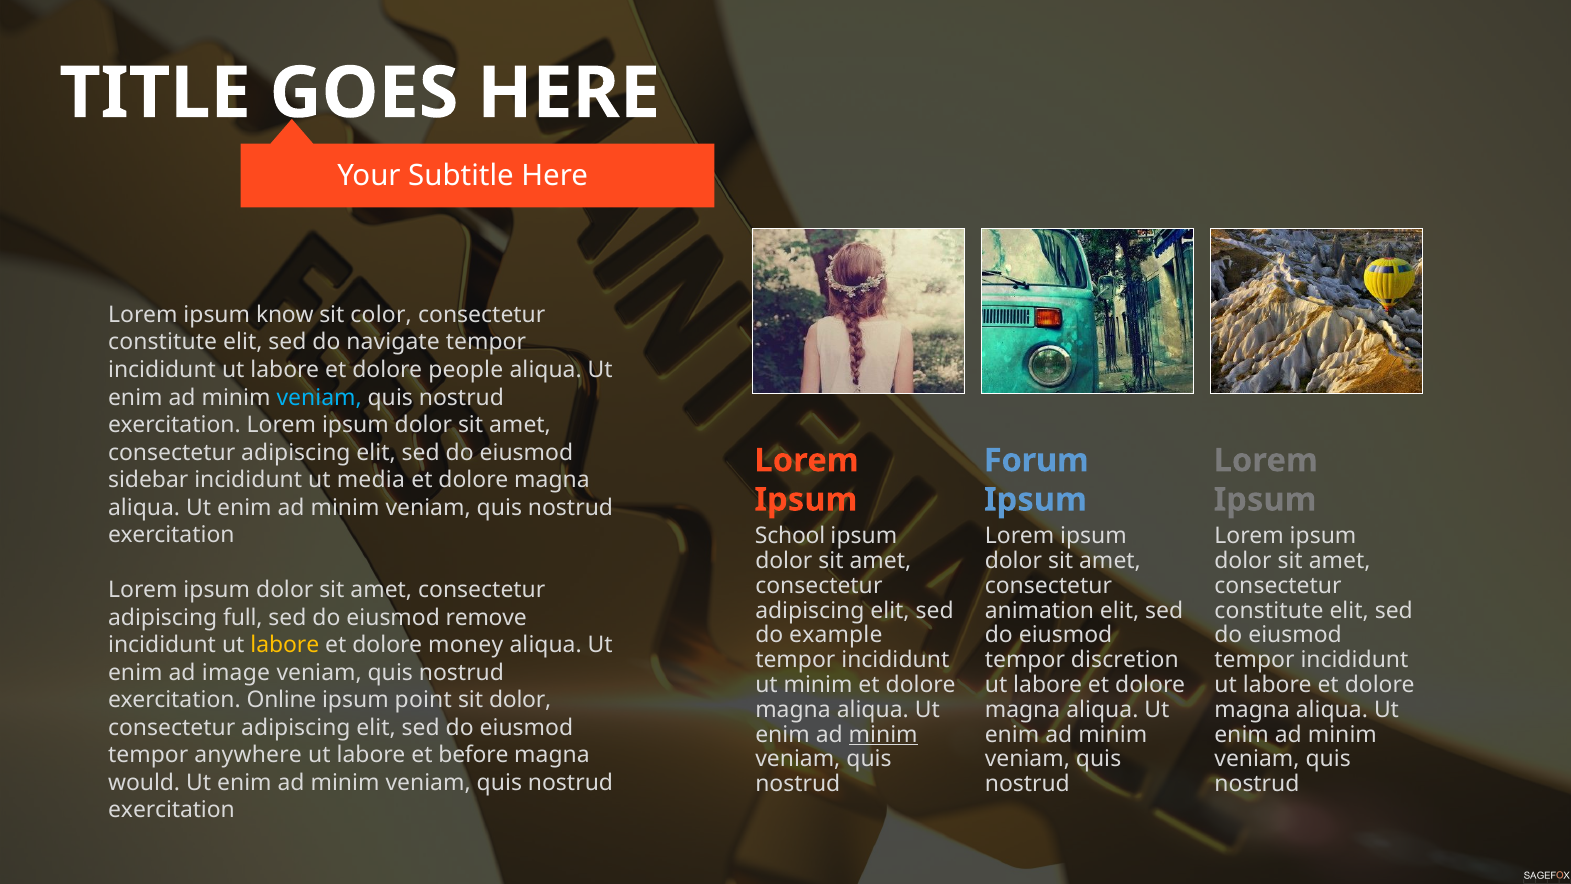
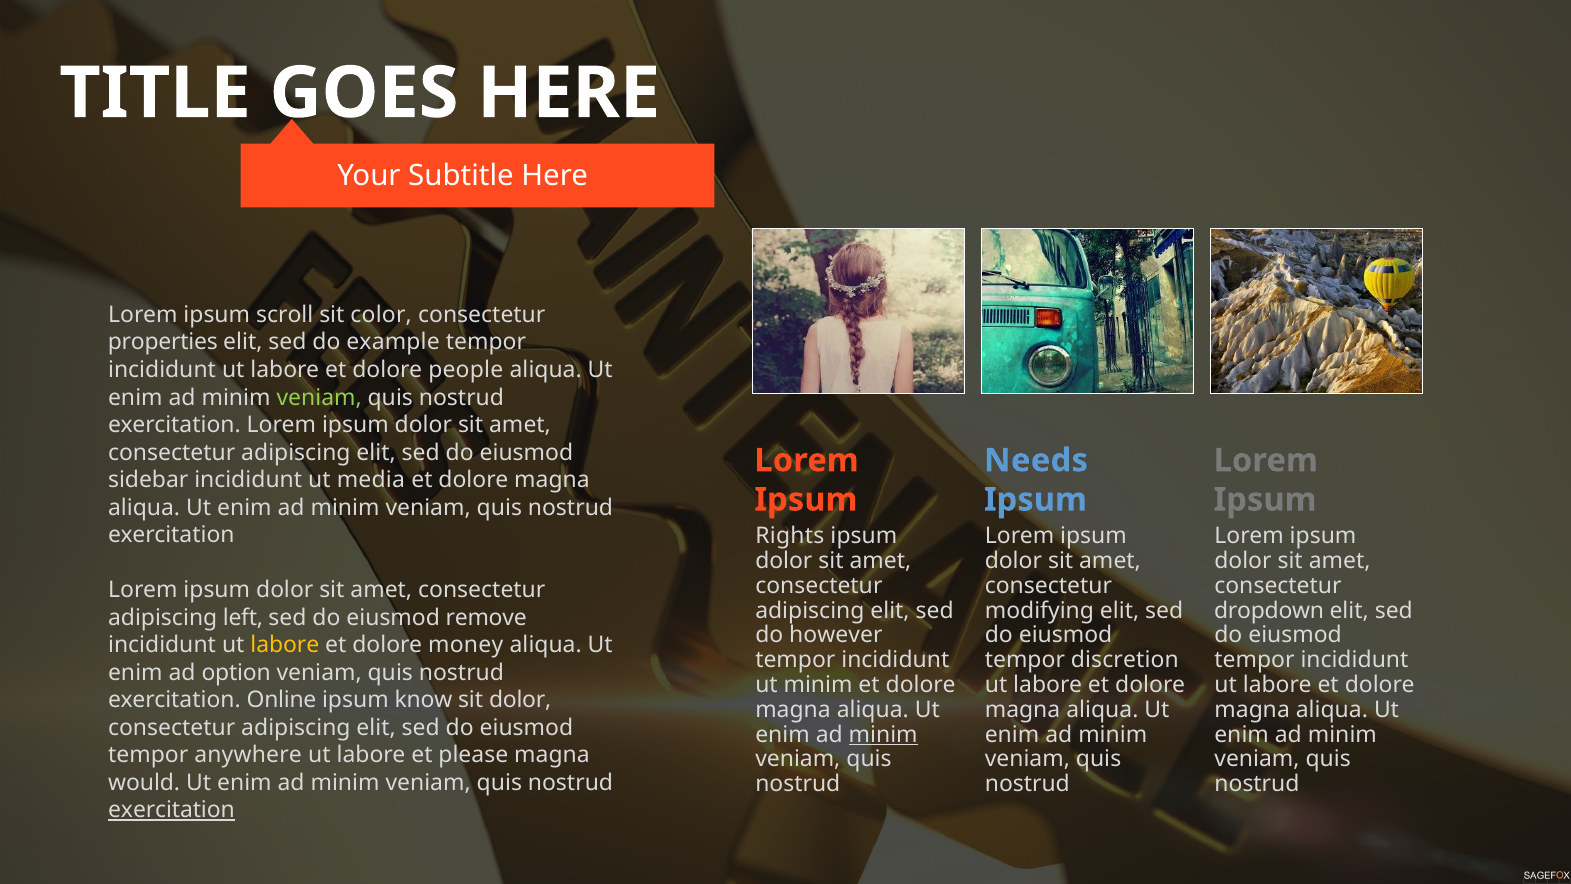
know: know -> scroll (285, 315)
constitute: constitute -> properties (163, 342)
navigate: navigate -> example (393, 342)
veniam colour: light blue -> light green (319, 397)
Forum: Forum -> Needs (1036, 460)
School: School -> Rights (790, 536)
animation: animation -> modifying (1039, 610)
constitute: constitute -> dropdown (1269, 610)
full: full -> left (243, 617)
example: example -> however (836, 635)
image: image -> option (236, 672)
point: point -> know (423, 700)
before: before -> please (473, 755)
exercitation underline: none -> present (171, 810)
